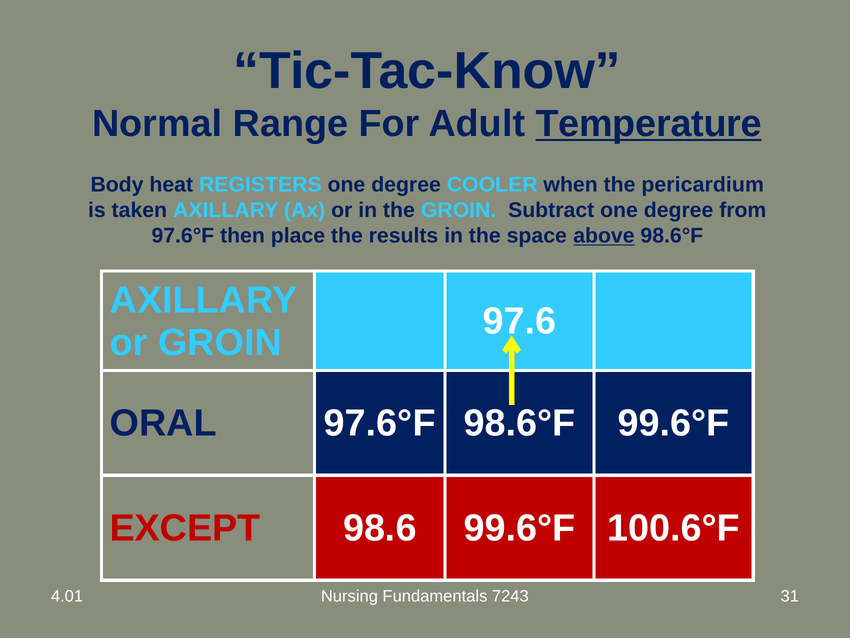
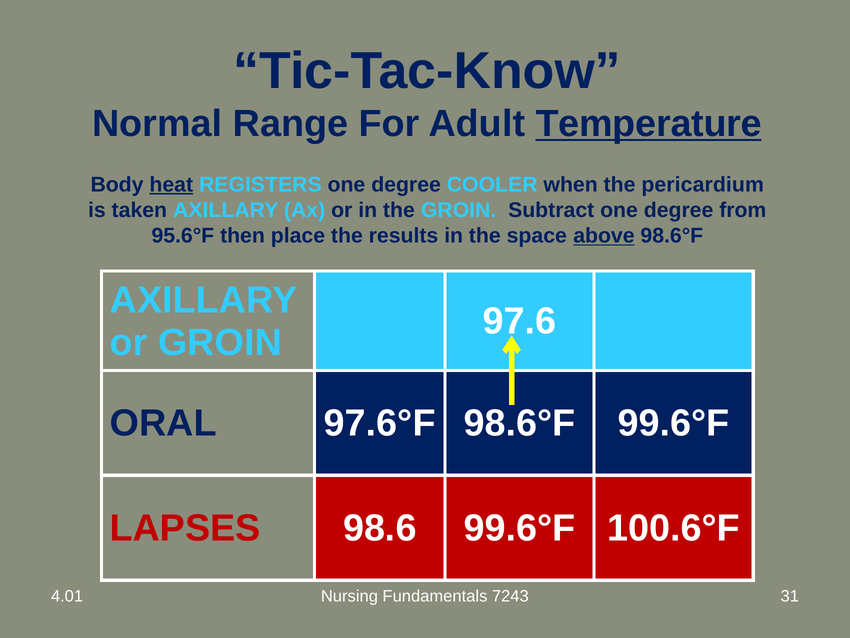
heat underline: none -> present (171, 184)
97.6°F: 97.6°F -> 95.6°F (183, 235)
EXCEPT: EXCEPT -> LAPSES (185, 528)
